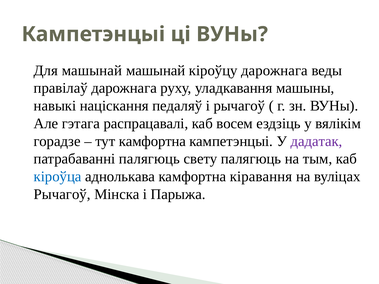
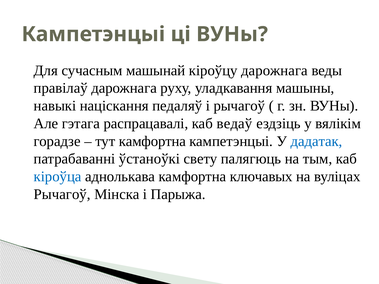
Для машынай: машынай -> сучасным (92, 70)
восем: восем -> ведаў (234, 124)
дадатак colour: purple -> blue (317, 141)
патрабаванні палягюць: палягюць -> ўстаноўкі (149, 159)
кіравання: кіравання -> ключавых (261, 177)
